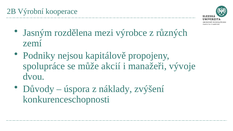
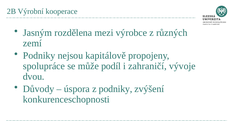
akcií: akcií -> podíl (111, 66)
manažeři: manažeři -> zahraničí (147, 66)
z náklady: náklady -> podniky (116, 89)
